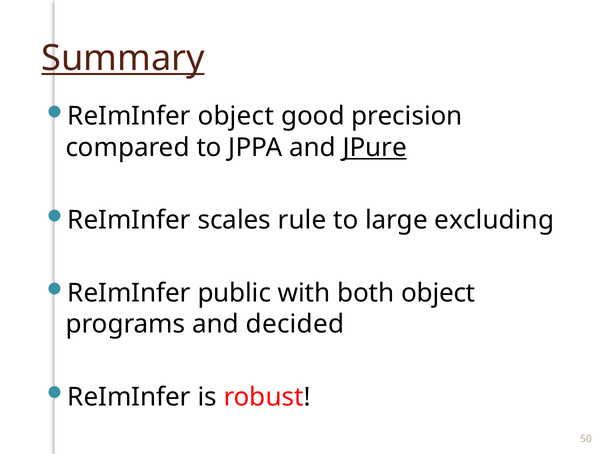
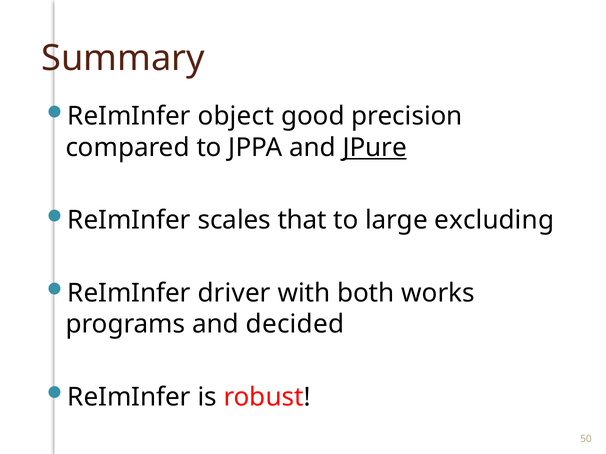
Summary underline: present -> none (123, 59)
rule: rule -> that (302, 221)
public: public -> driver (234, 293)
both object: object -> works (438, 293)
